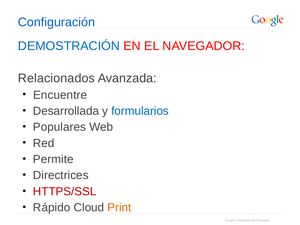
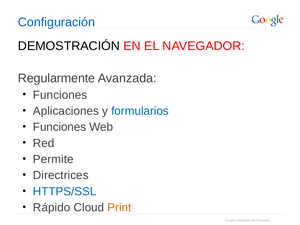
DEMOSTRACIÓN colour: blue -> black (69, 46)
Relacionados: Relacionados -> Regularmente (57, 78)
Encuentre: Encuentre -> Funciones (60, 95)
Desarrollada: Desarrollada -> Aplicaciones (66, 111)
Populares: Populares -> Funciones (60, 127)
HTTPS/SSL colour: red -> blue (65, 191)
